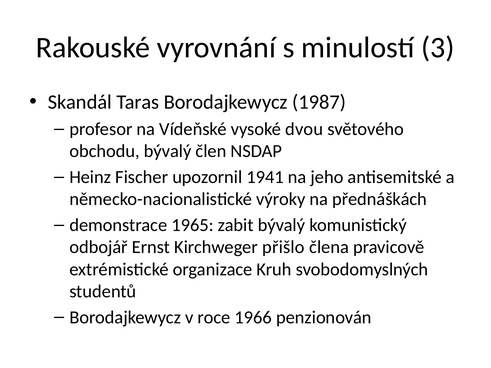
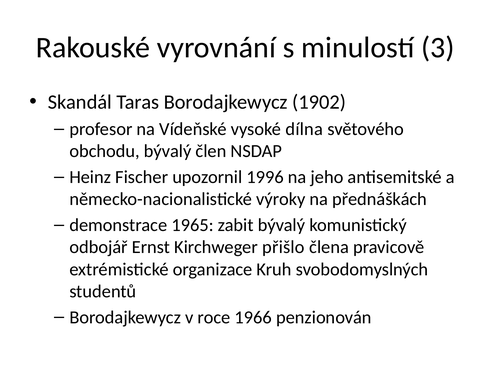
1987: 1987 -> 1902 (319, 102)
dvou: dvou -> dílna (304, 129)
1941: 1941 -> 1996 (265, 177)
